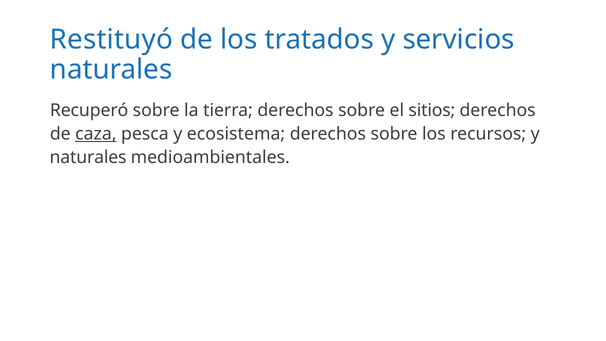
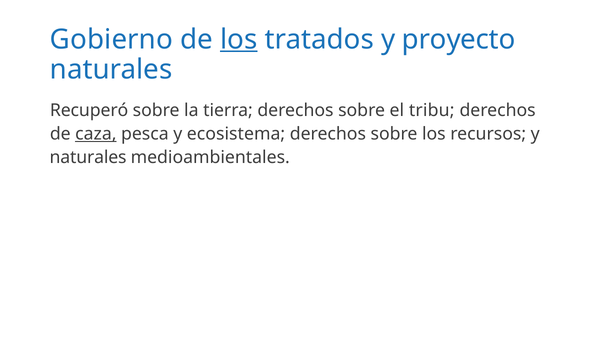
Restituyó: Restituyó -> Gobierno (111, 39)
los underline: none -> present (239, 39)
servicios: servicios -> proyecto (459, 39)
sitios: sitios -> tribu (432, 111)
